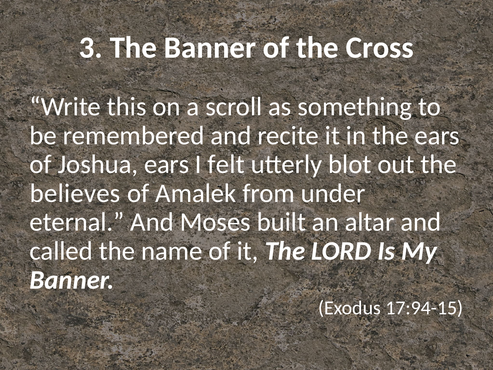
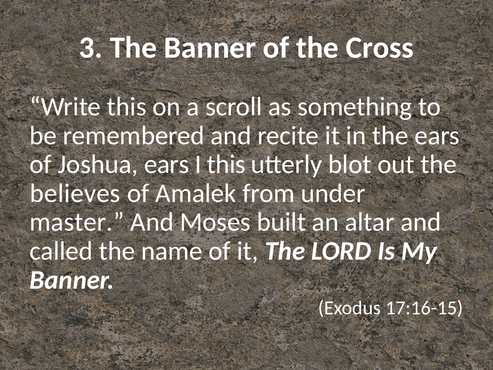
I felt: felt -> this (226, 164)
eternal: eternal -> master (77, 222)
17:94-15: 17:94-15 -> 17:16-15 (424, 308)
